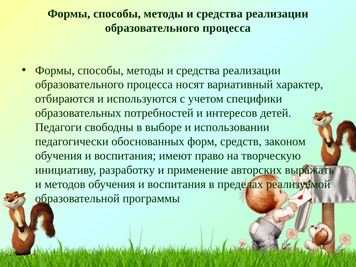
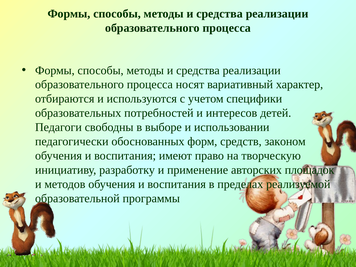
выражать: выражать -> площадок (310, 170)
